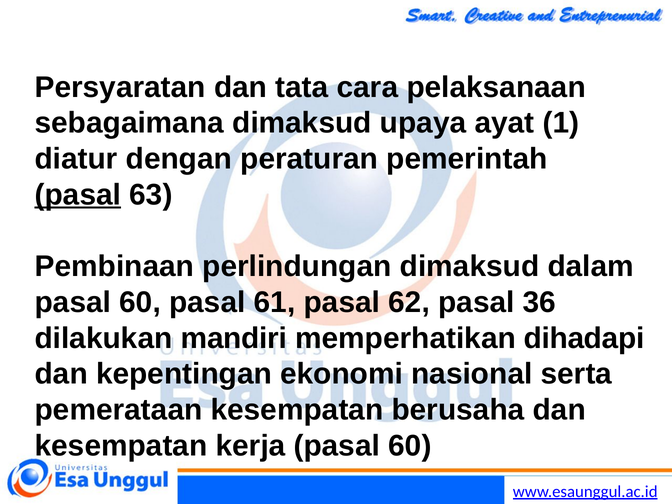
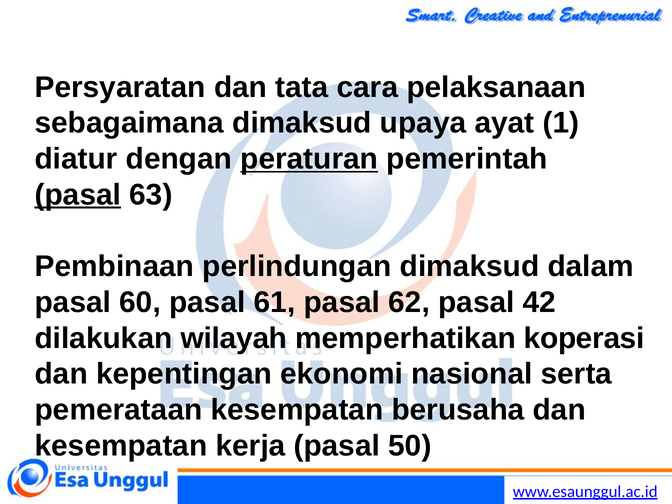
peraturan underline: none -> present (309, 159)
36: 36 -> 42 (539, 302)
mandiri: mandiri -> wilayah (234, 338)
dihadapi: dihadapi -> koperasi (584, 338)
kerja pasal 60: 60 -> 50 (410, 446)
